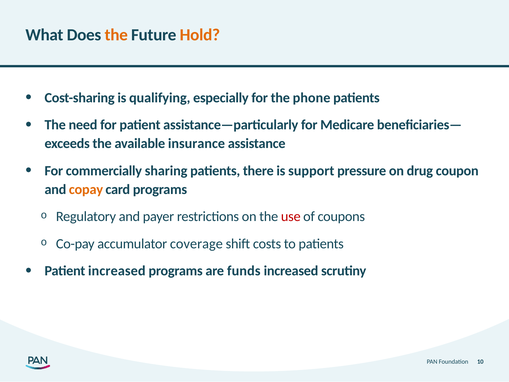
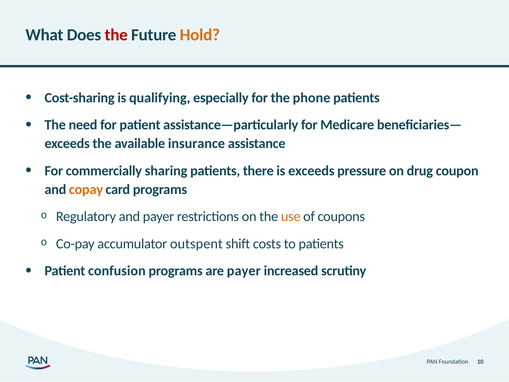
the colour: orange -> red (116, 35)
is support: support -> exceeds (311, 171)
use colour: red -> orange (291, 216)
coverage: coverage -> outspent (196, 244)
Patient increased: increased -> confusion (117, 271)
are funds: funds -> payer (244, 271)
